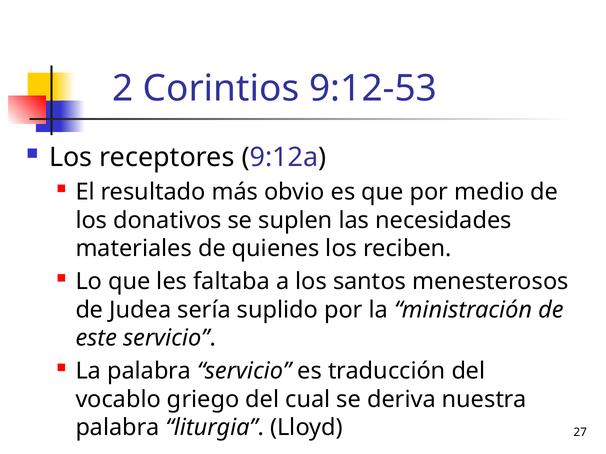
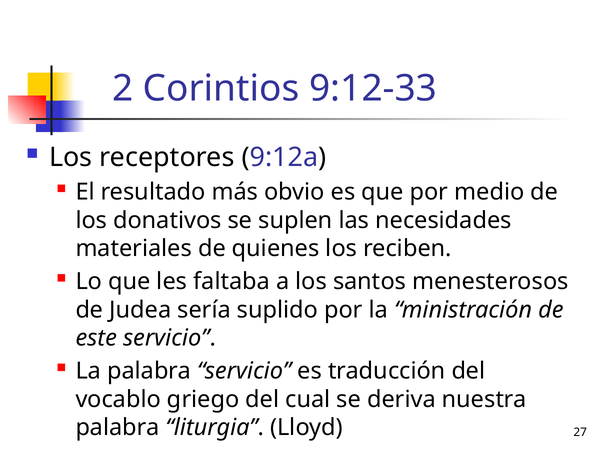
9:12-53: 9:12-53 -> 9:12-33 (373, 88)
